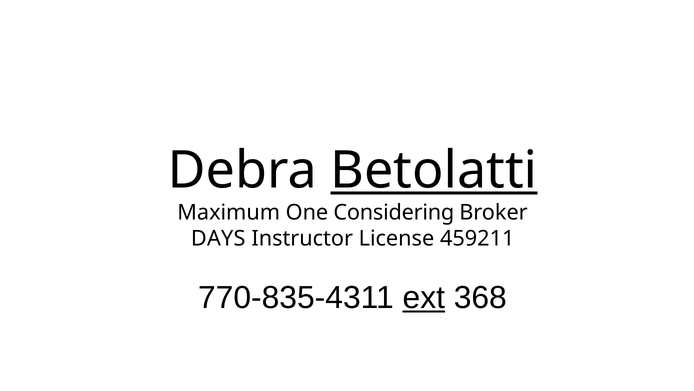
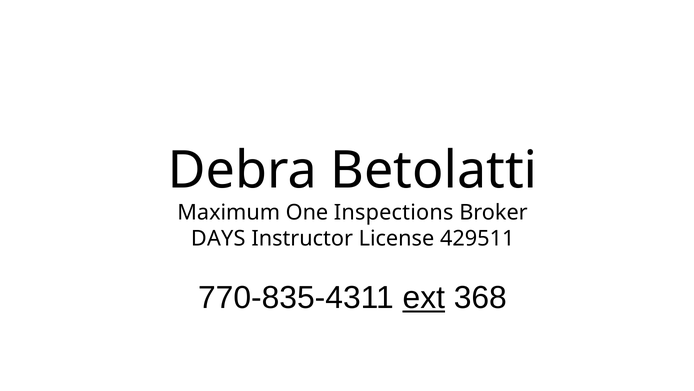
Betolatti underline: present -> none (434, 170)
Considering: Considering -> Inspections (394, 212)
459211: 459211 -> 429511 (477, 238)
